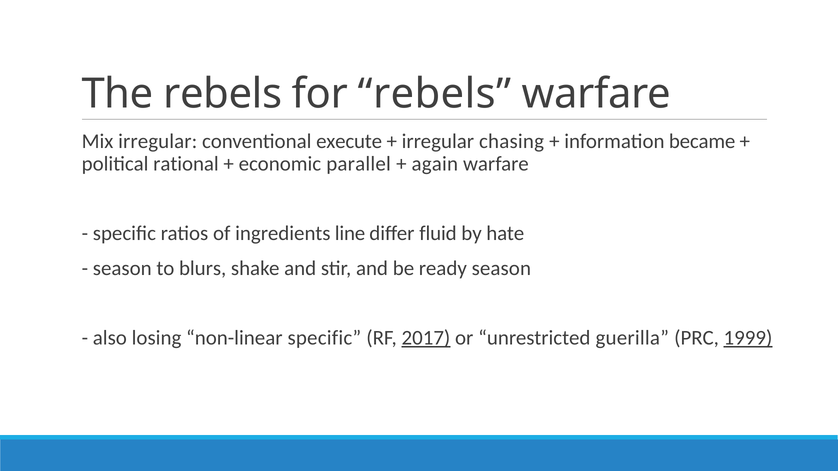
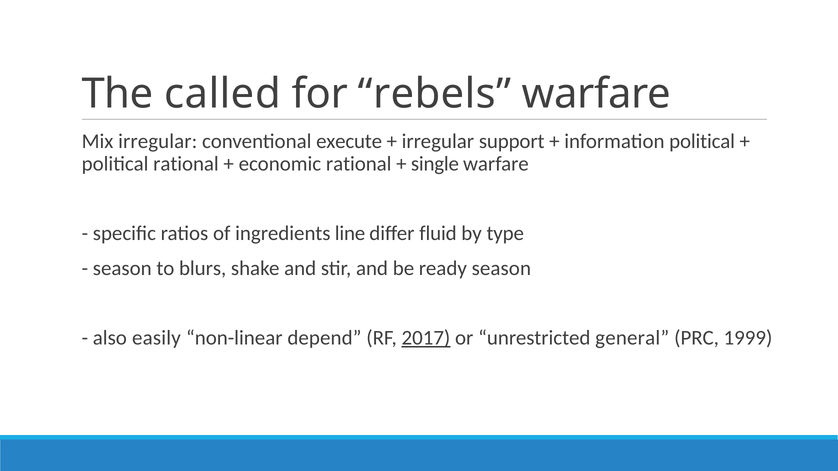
The rebels: rebels -> called (222, 94)
chasing: chasing -> support (512, 141)
information became: became -> political (702, 141)
economic parallel: parallel -> rational (359, 164)
again: again -> single (435, 164)
hate: hate -> type (505, 233)
losing: losing -> easily (156, 338)
non-linear specific: specific -> depend (324, 338)
guerilla: guerilla -> general (632, 338)
1999 underline: present -> none (748, 338)
